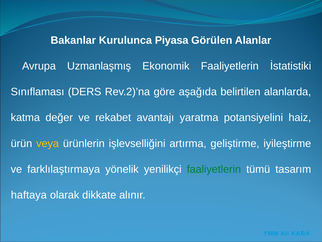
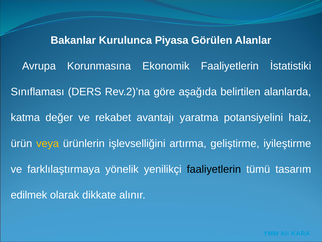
Uzmanlaşmış: Uzmanlaşmış -> Korunmasına (99, 66)
faaliyetlerin colour: green -> black (214, 169)
haftaya: haftaya -> edilmek (29, 195)
